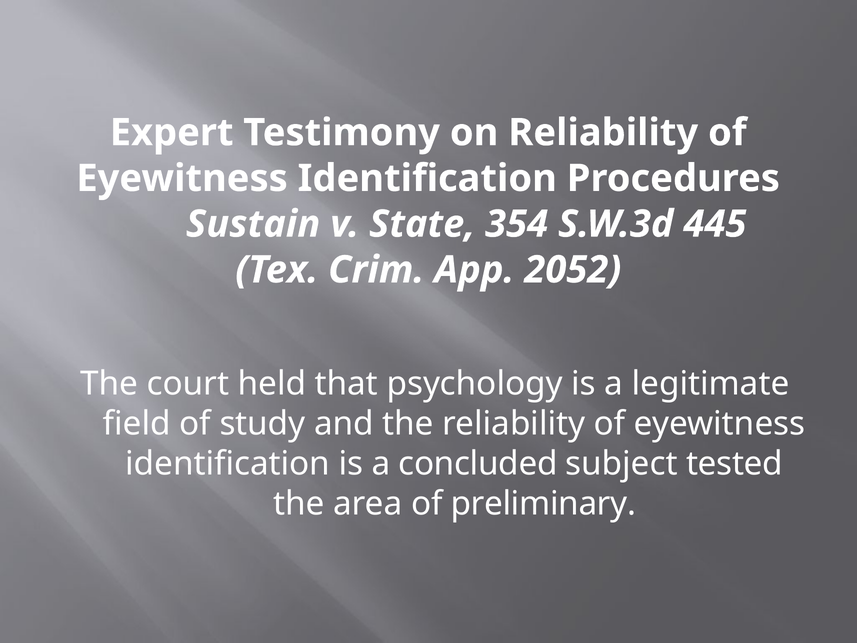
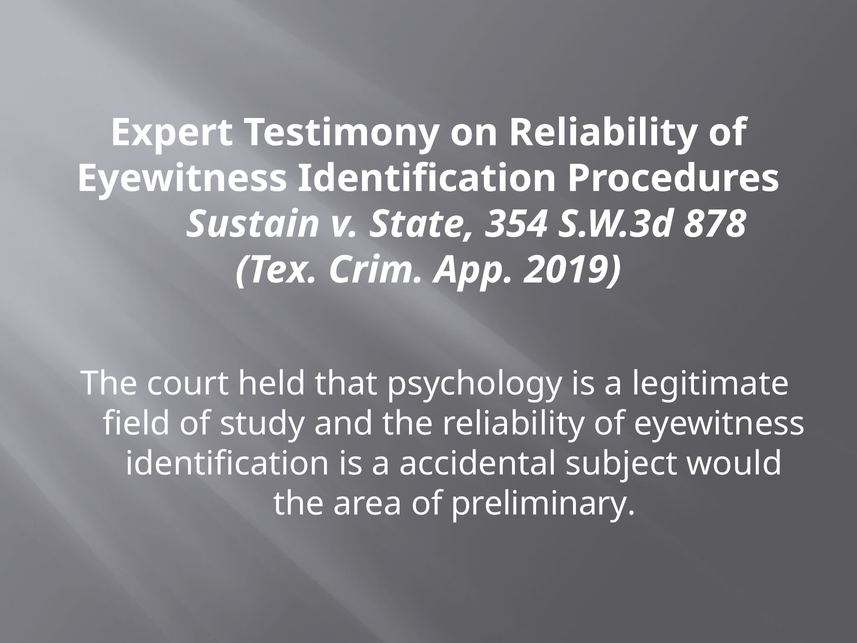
445: 445 -> 878 (715, 224)
2052: 2052 -> 2019 (573, 270)
concluded: concluded -> accidental (478, 464)
tested: tested -> would (734, 464)
